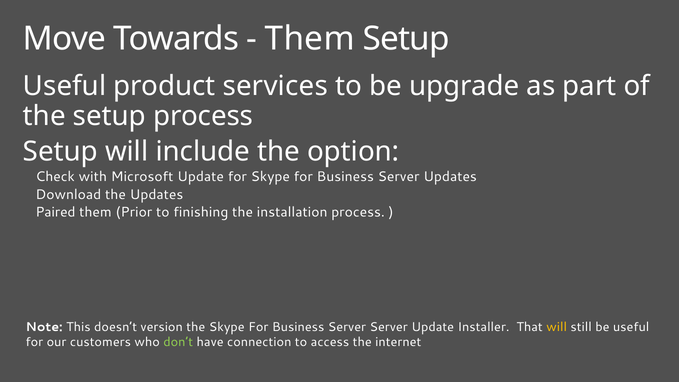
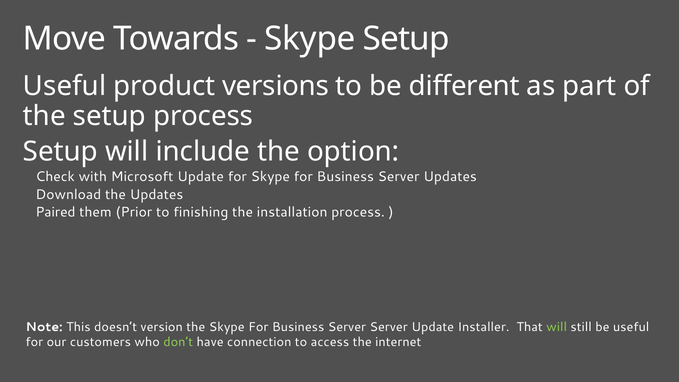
Them: Them -> Skype (310, 39)
services: services -> versions (276, 86)
upgrade: upgrade -> different (464, 86)
will colour: yellow -> light green (557, 327)
